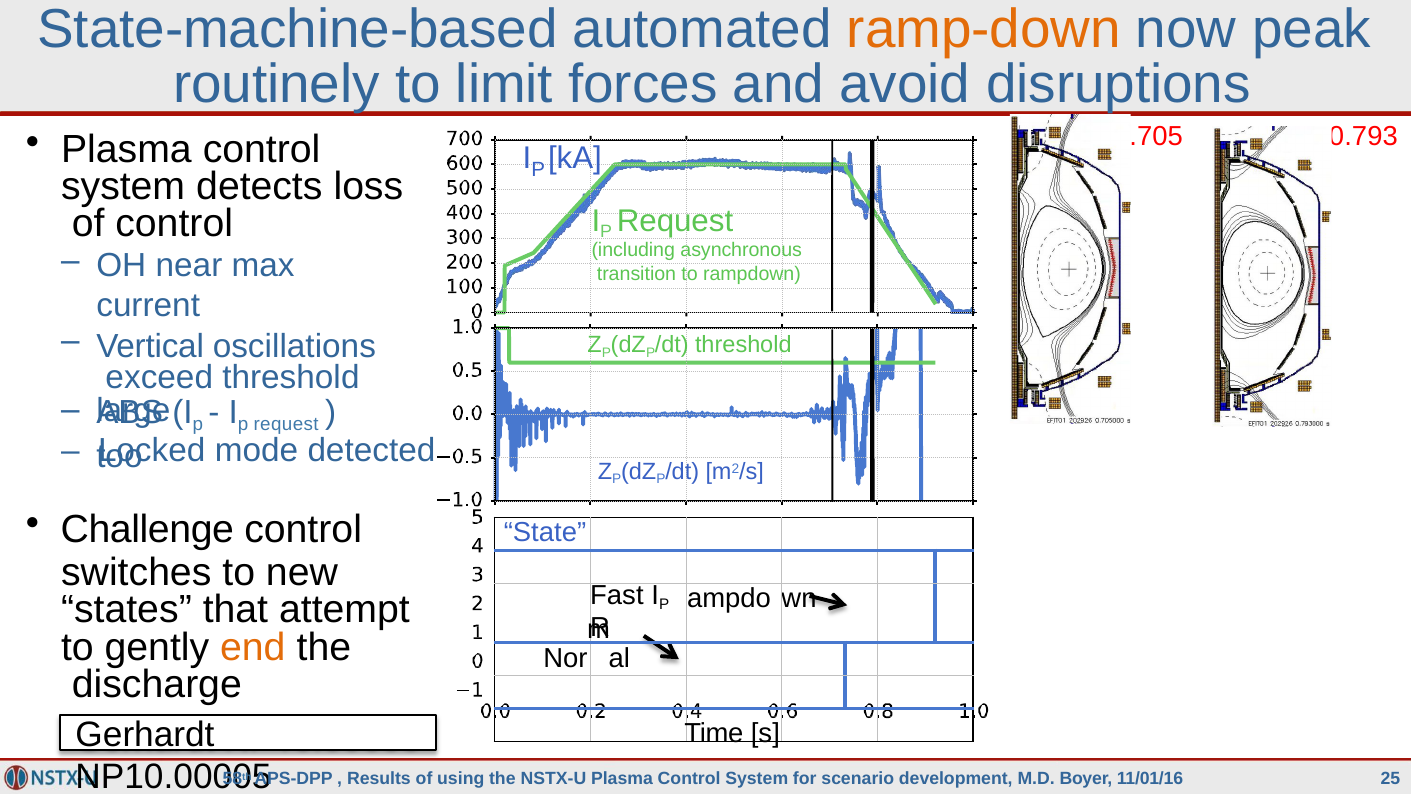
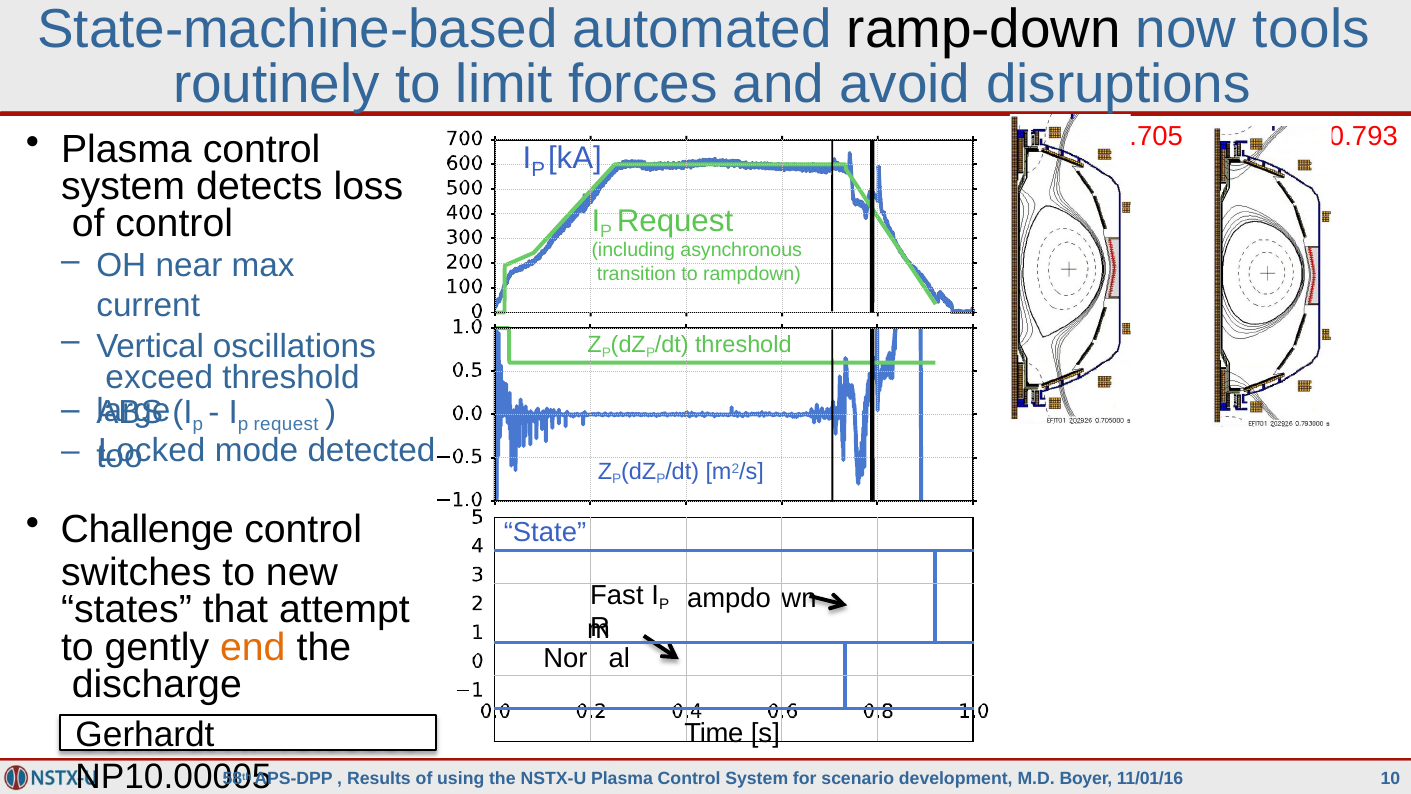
ramp-down colour: orange -> black (984, 29)
peak: peak -> tools (1311, 29)
25: 25 -> 10 (1390, 779)
